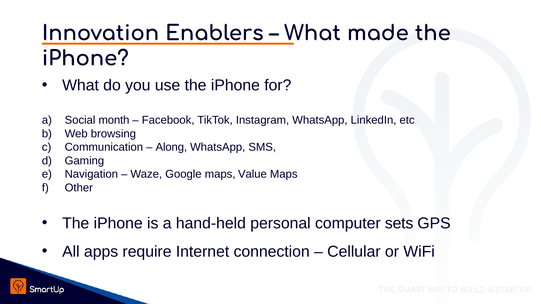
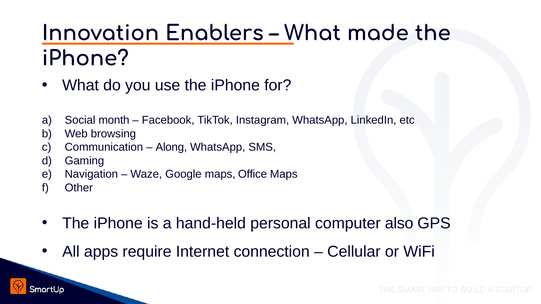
Value: Value -> Office (252, 174)
sets: sets -> also (399, 223)
